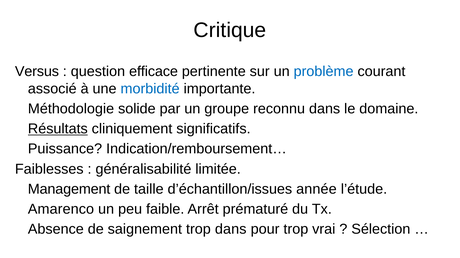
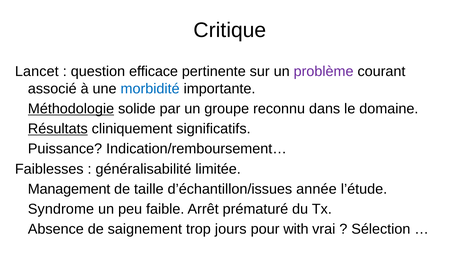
Versus: Versus -> Lancet (37, 72)
problème colour: blue -> purple (324, 72)
Méthodologie underline: none -> present (71, 109)
Amarenco: Amarenco -> Syndrome (61, 210)
trop dans: dans -> jours (231, 230)
pour trop: trop -> with (296, 230)
